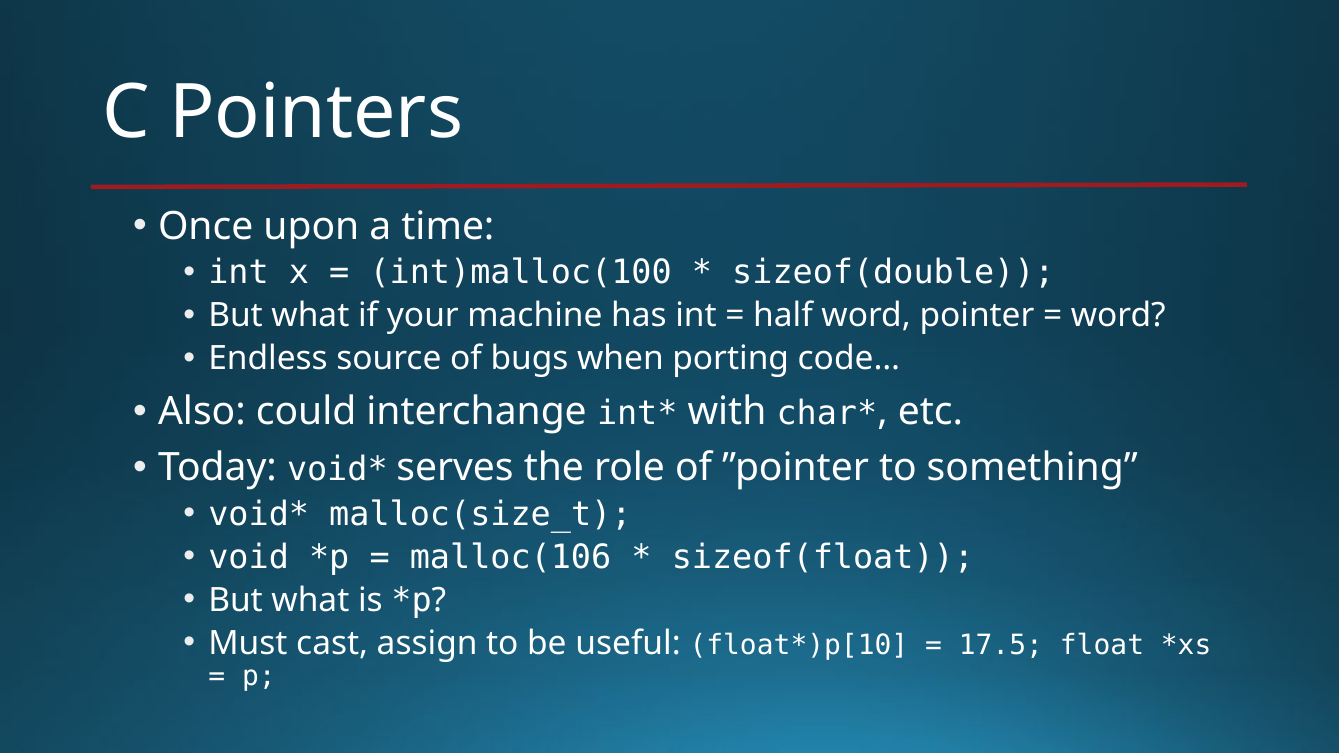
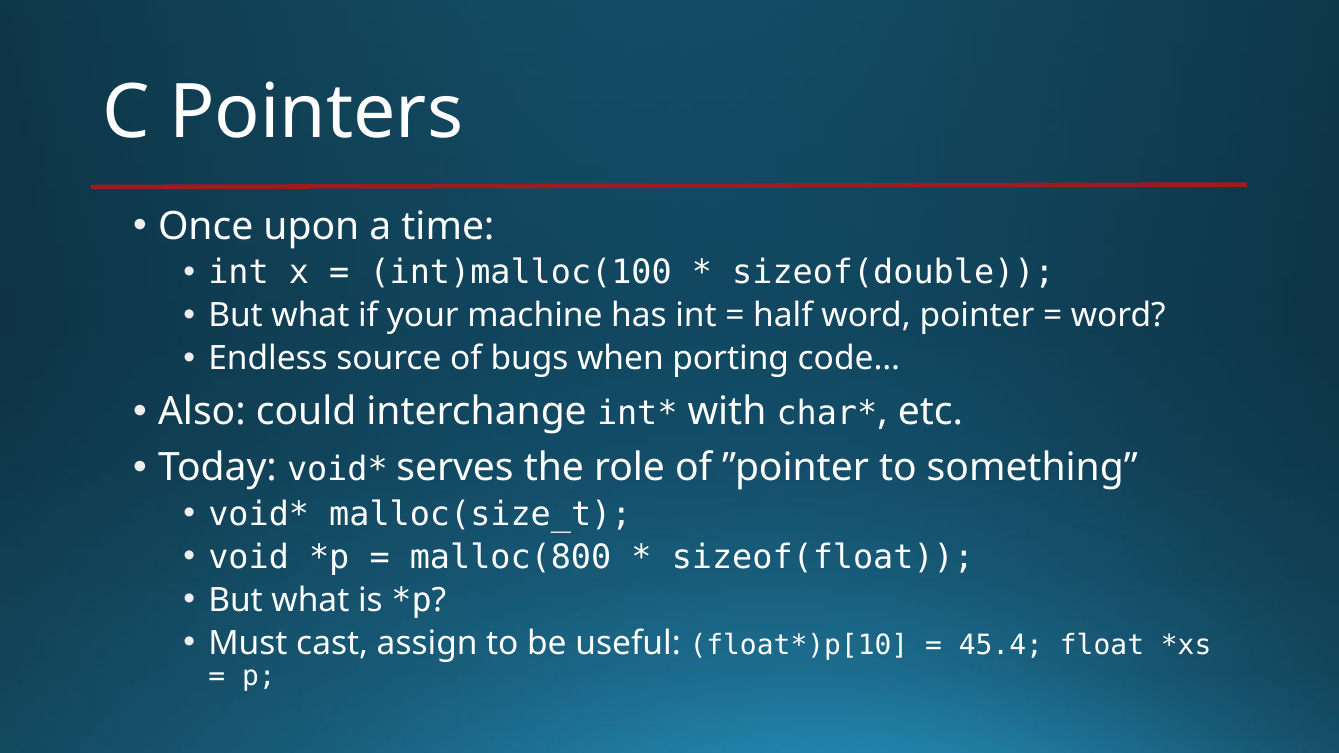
malloc(106: malloc(106 -> malloc(800 (511, 557)
17.5: 17.5 -> 45.4 (1001, 645)
